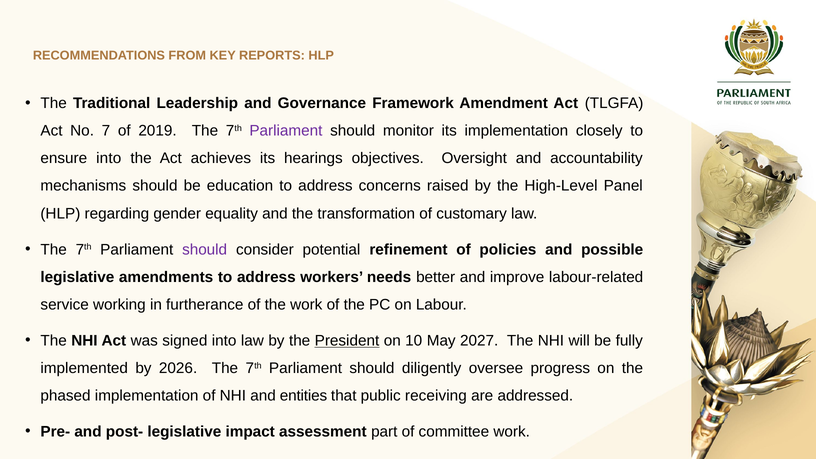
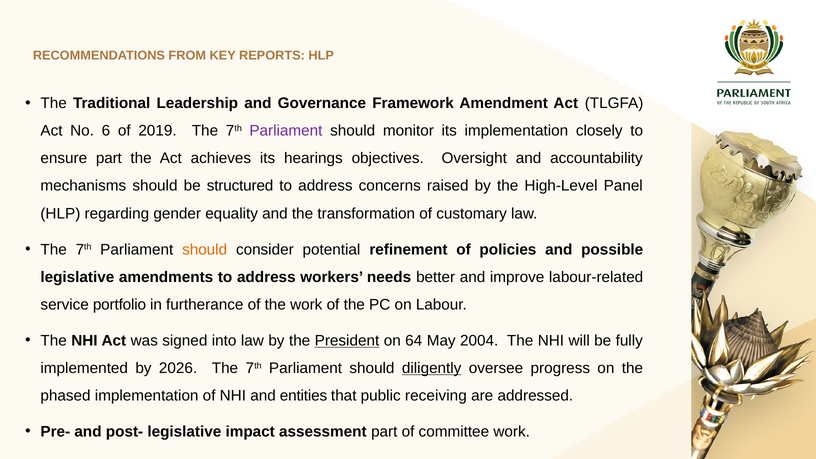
7: 7 -> 6 (106, 131)
ensure into: into -> part (109, 158)
education: education -> structured (240, 186)
should colour: purple -> orange (205, 250)
working: working -> portfolio (119, 305)
10: 10 -> 64 (414, 341)
2027: 2027 -> 2004 (479, 341)
diligently underline: none -> present (432, 368)
